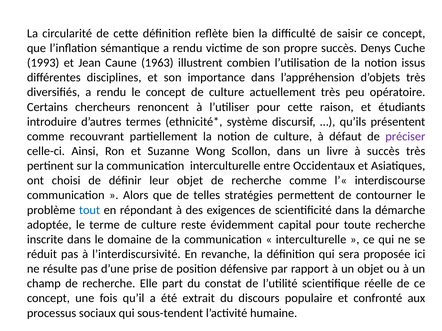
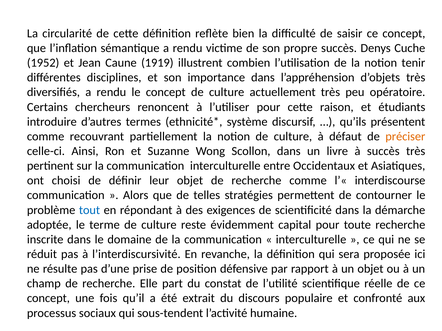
1993: 1993 -> 1952 (43, 63)
1963: 1963 -> 1919 (157, 63)
issus: issus -> tenir (413, 63)
préciser colour: purple -> orange (405, 137)
